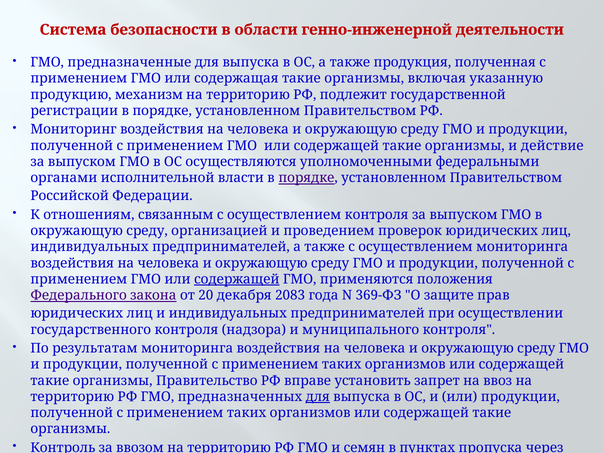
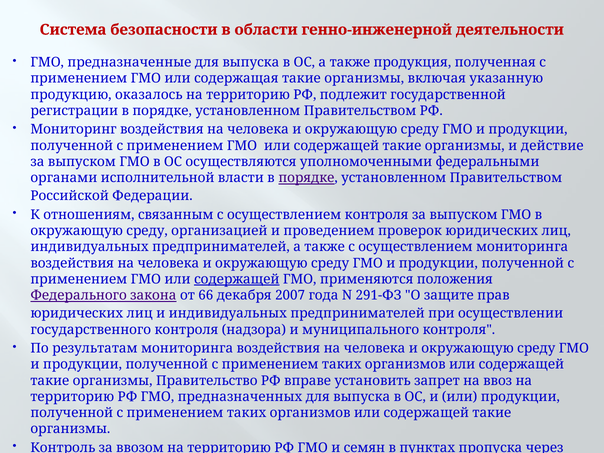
механизм: механизм -> оказалось (149, 95)
20: 20 -> 66 (206, 295)
2083: 2083 -> 2007 (290, 295)
369-ФЗ: 369-ФЗ -> 291-ФЗ (379, 295)
для underline: present -> none (318, 397)
